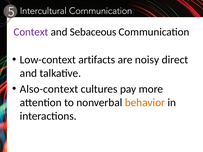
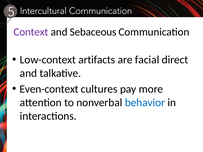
noisy: noisy -> facial (147, 60)
Also-context: Also-context -> Even-context (49, 89)
behavior colour: orange -> blue (145, 103)
